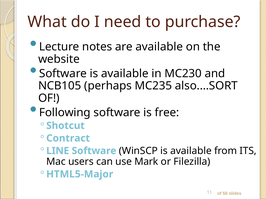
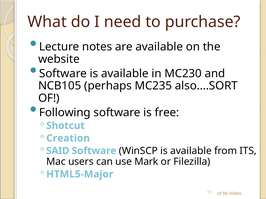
Contract: Contract -> Creation (68, 139)
LINE: LINE -> SAID (58, 151)
